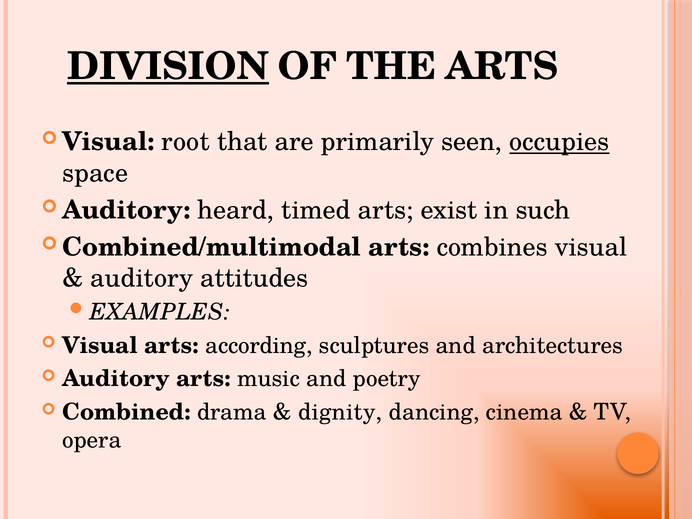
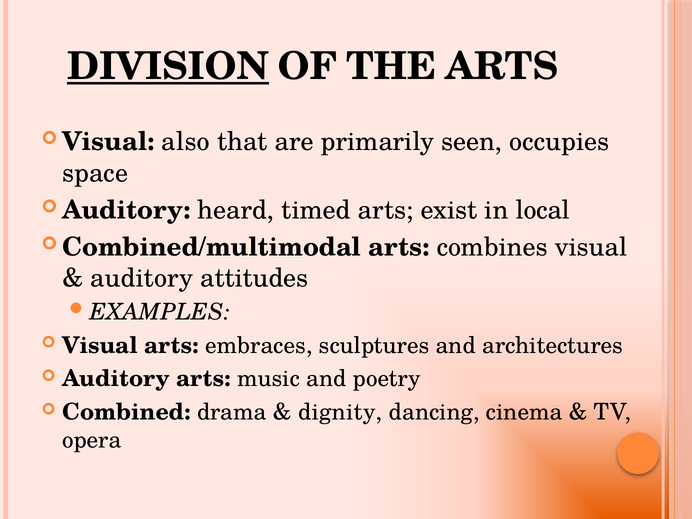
root: root -> also (186, 142)
occupies underline: present -> none (559, 142)
such: such -> local (543, 210)
according: according -> embraces (259, 345)
